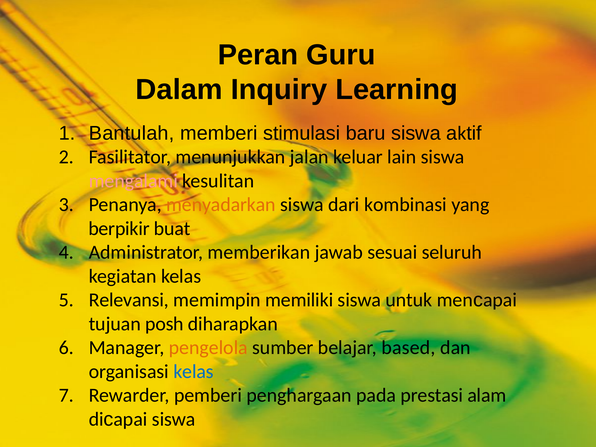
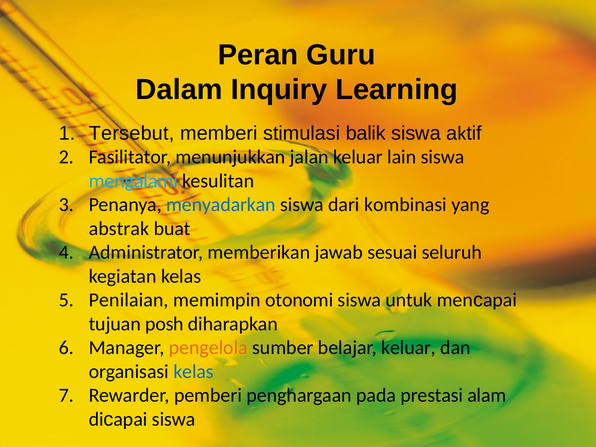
Bantulah: Bantulah -> Tersebut (132, 133)
baru: baru -> balik (366, 133)
mengalami colour: pink -> light blue (133, 181)
menyadarkan colour: orange -> blue (221, 205)
berpikir: berpikir -> abstrak (119, 229)
Relevansi: Relevansi -> Penilaian (129, 300)
memiliki: memiliki -> otonomi (299, 300)
belajar based: based -> keluar (409, 348)
